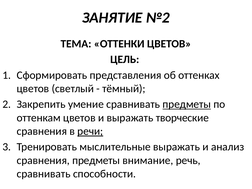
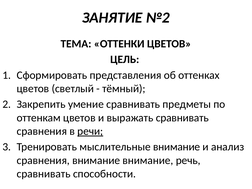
предметы underline: present -> none (187, 104)
выражать творческие: творческие -> сравнивать (182, 118)
мыслительные выражать: выражать -> внимание (177, 147)
сравнения предметы: предметы -> внимание (96, 160)
